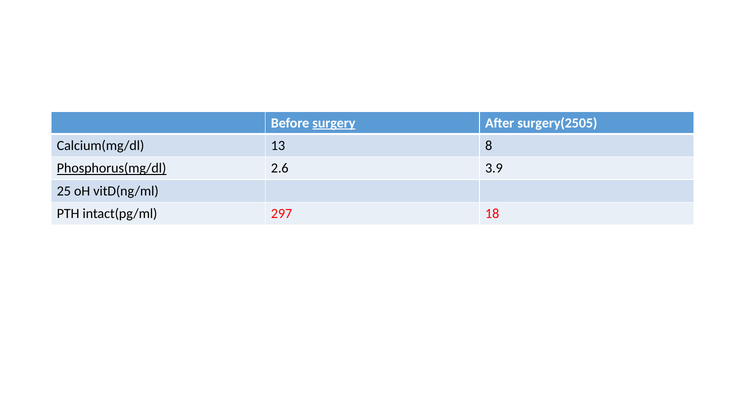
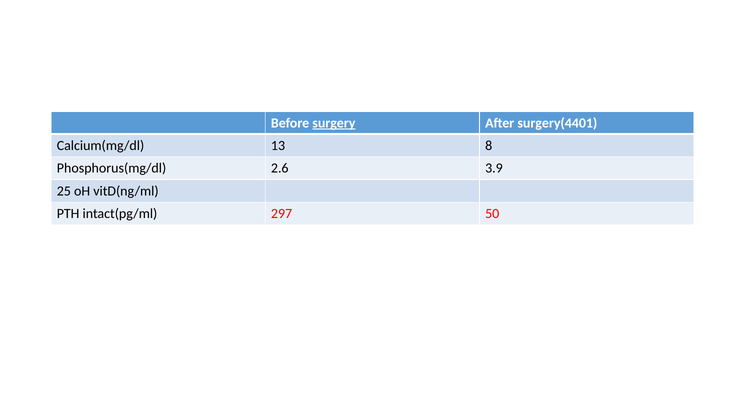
surgery(2505: surgery(2505 -> surgery(4401 (557, 123)
Phosphorus(mg/dl underline: present -> none (112, 168)
18: 18 -> 50 (492, 214)
